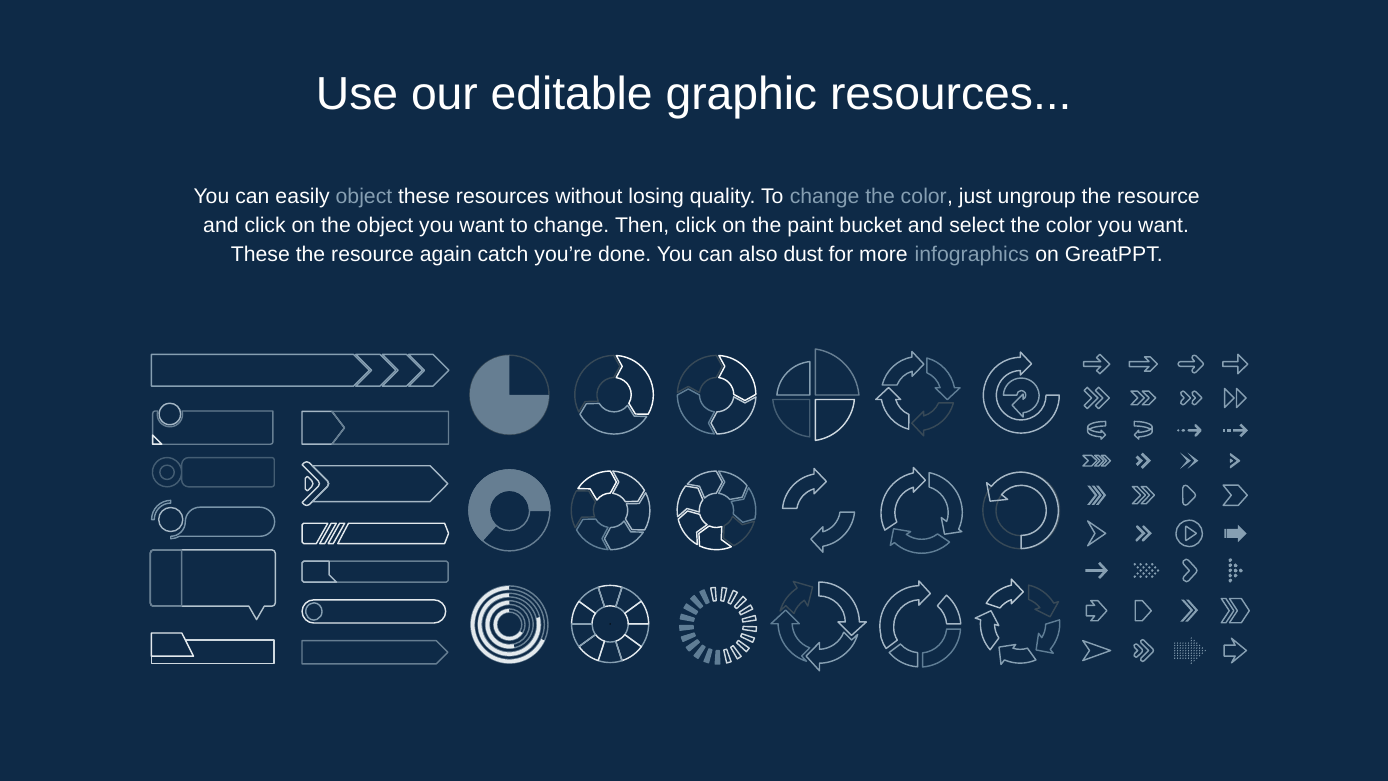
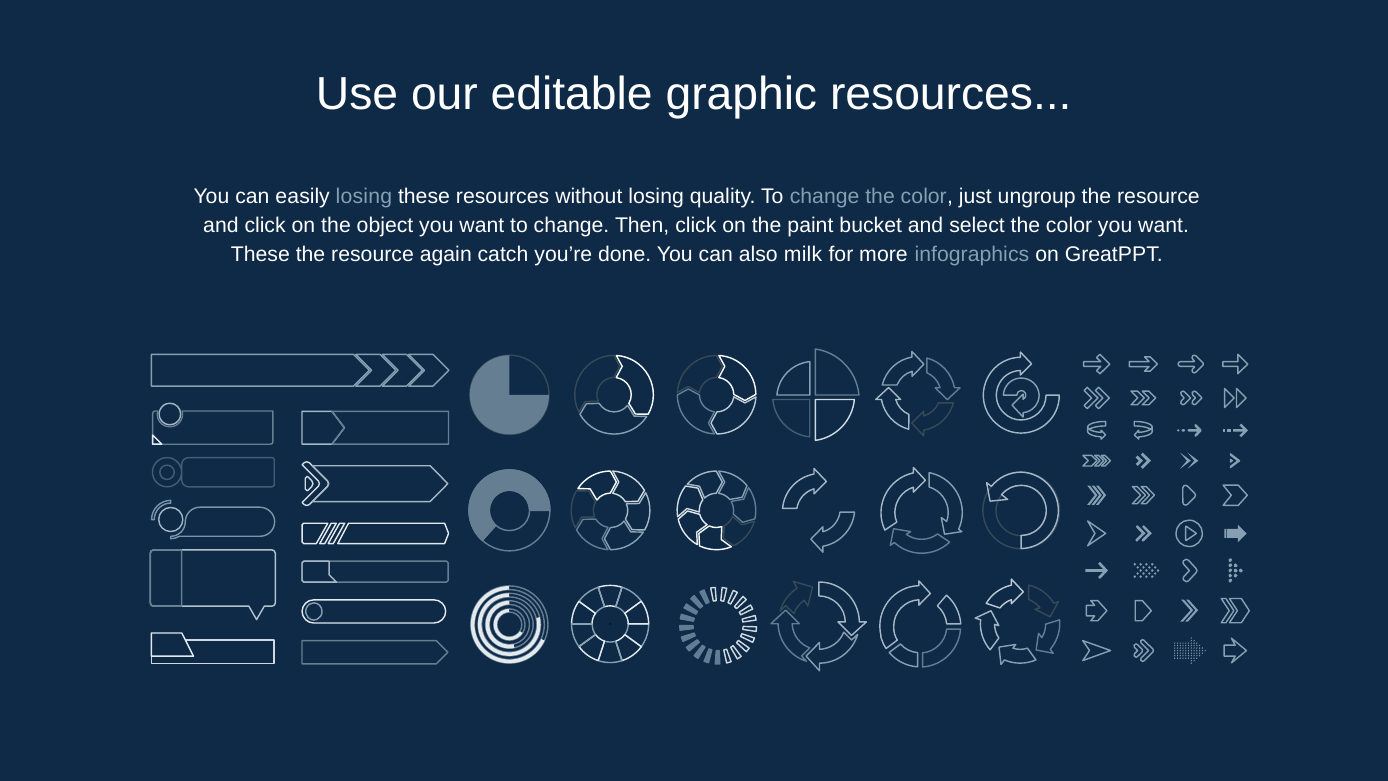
easily object: object -> losing (364, 196)
dust: dust -> milk (803, 255)
